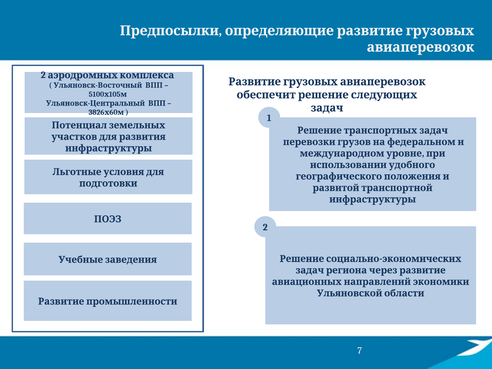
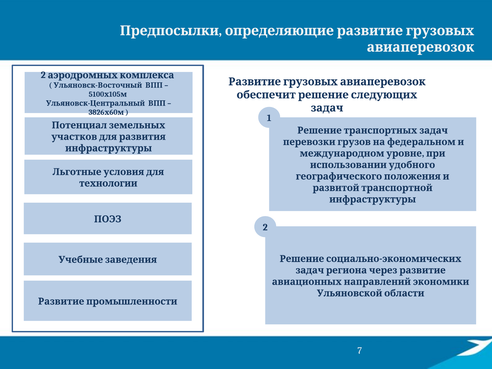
подготовки: подготовки -> технологии (108, 183)
